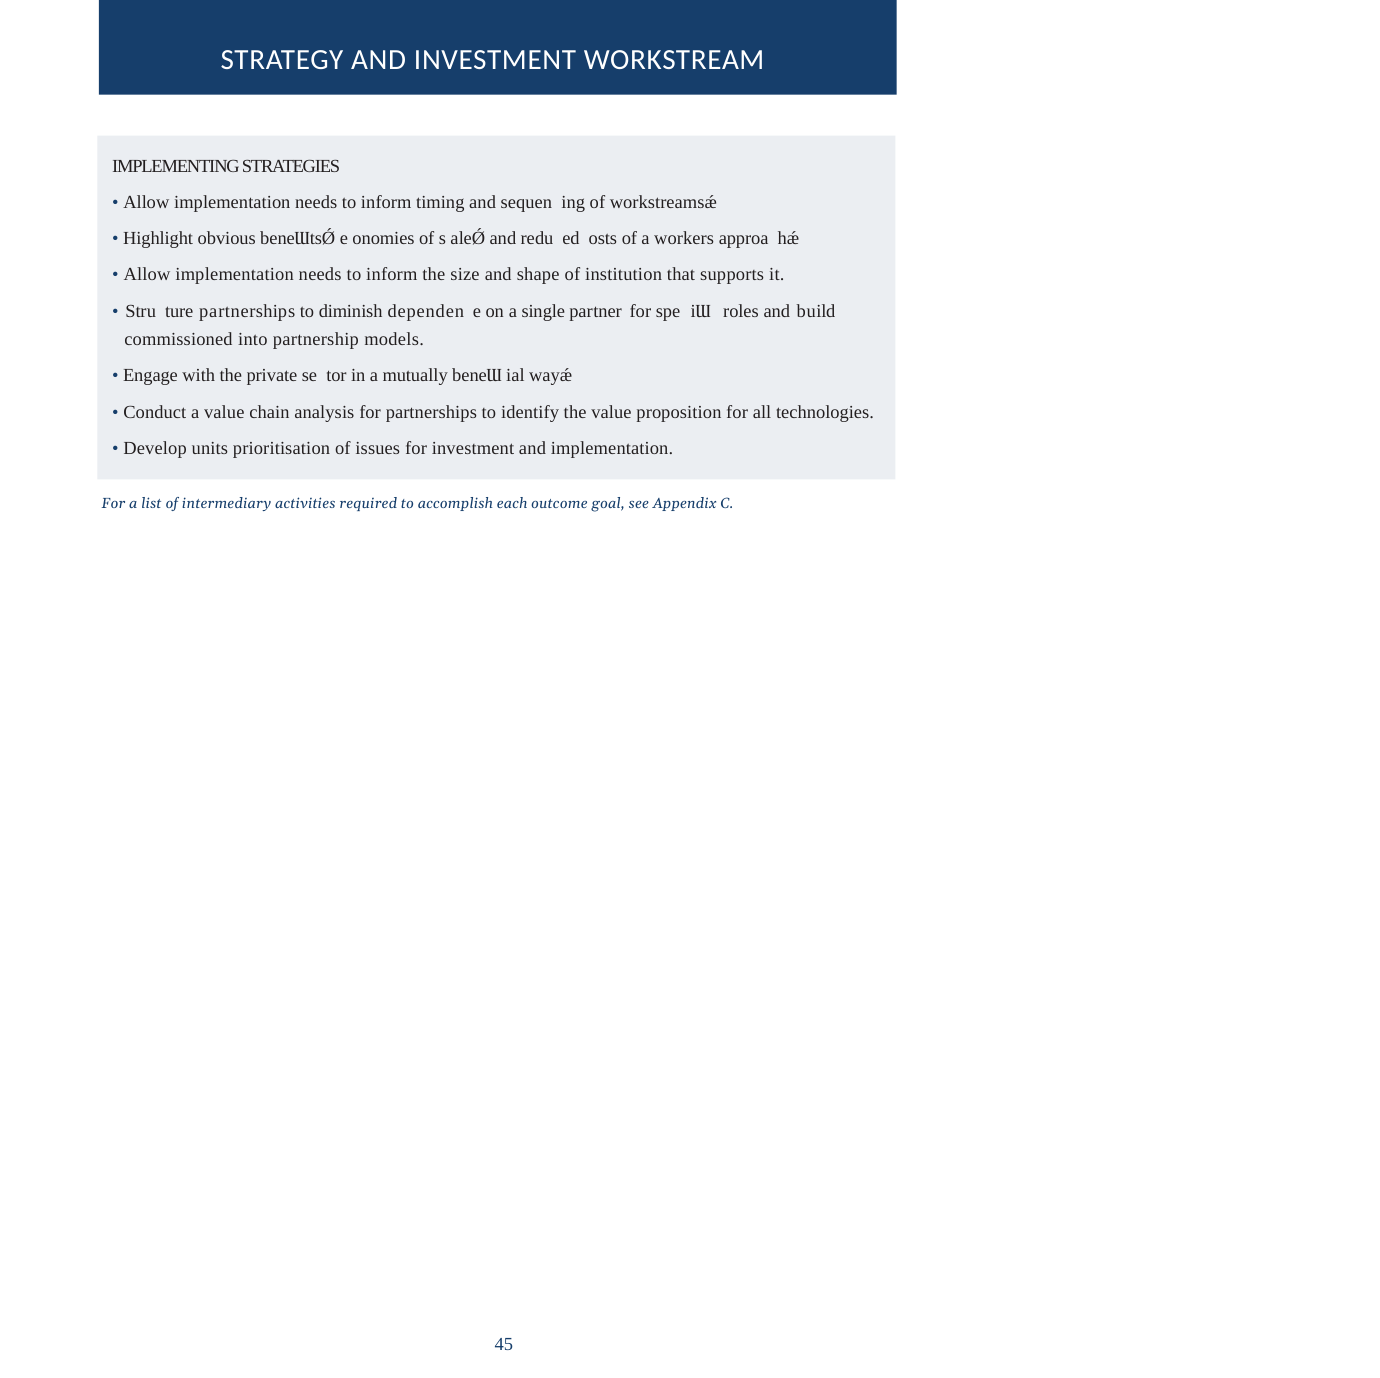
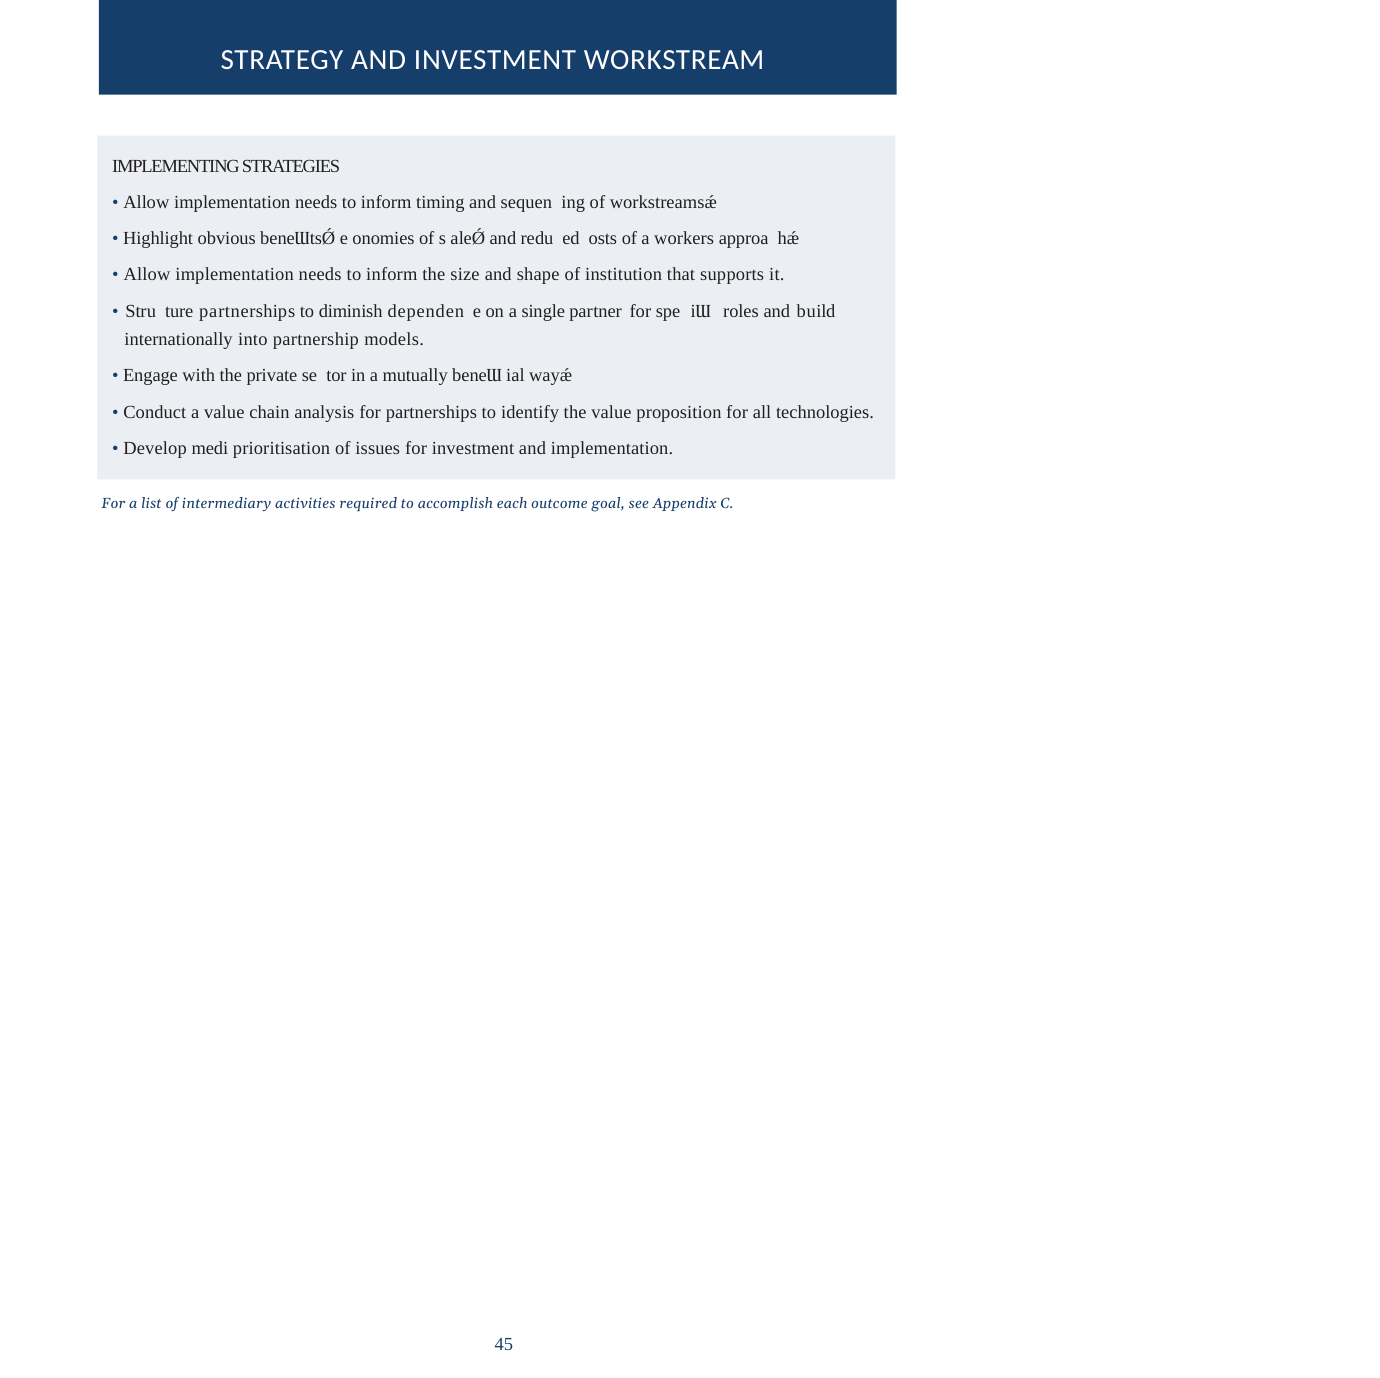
commissioned: commissioned -> internationally (179, 340)
units: units -> medi (210, 448)
